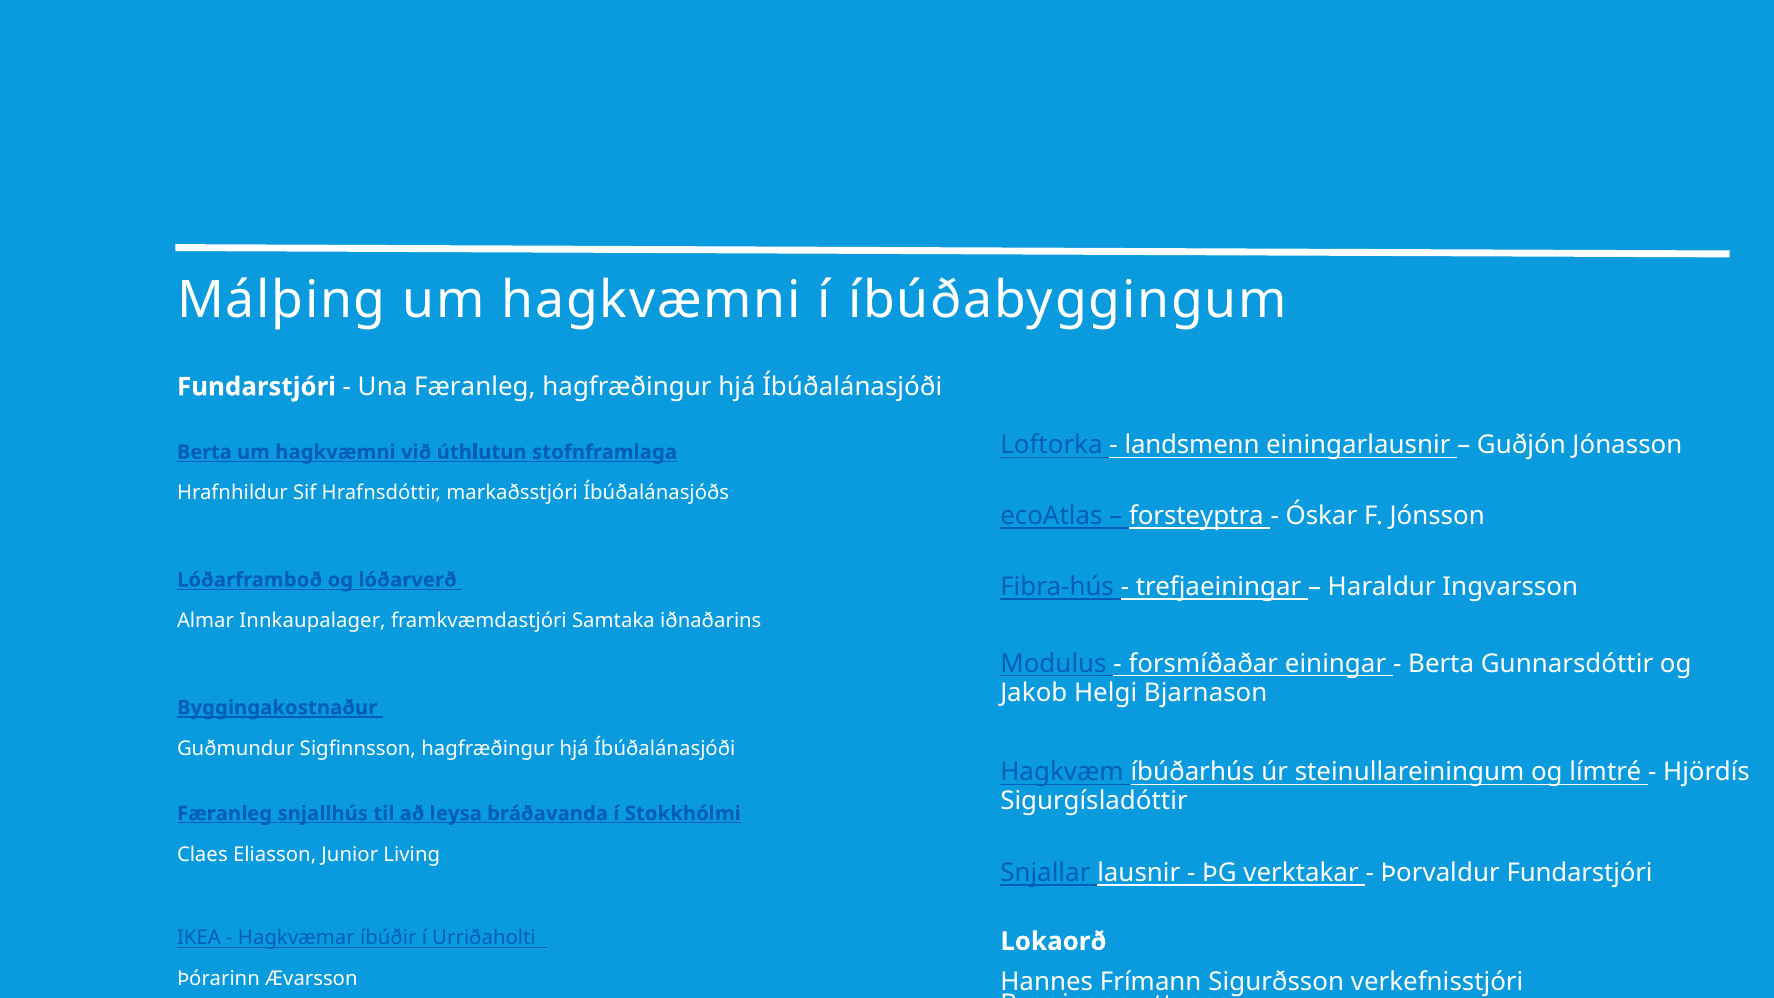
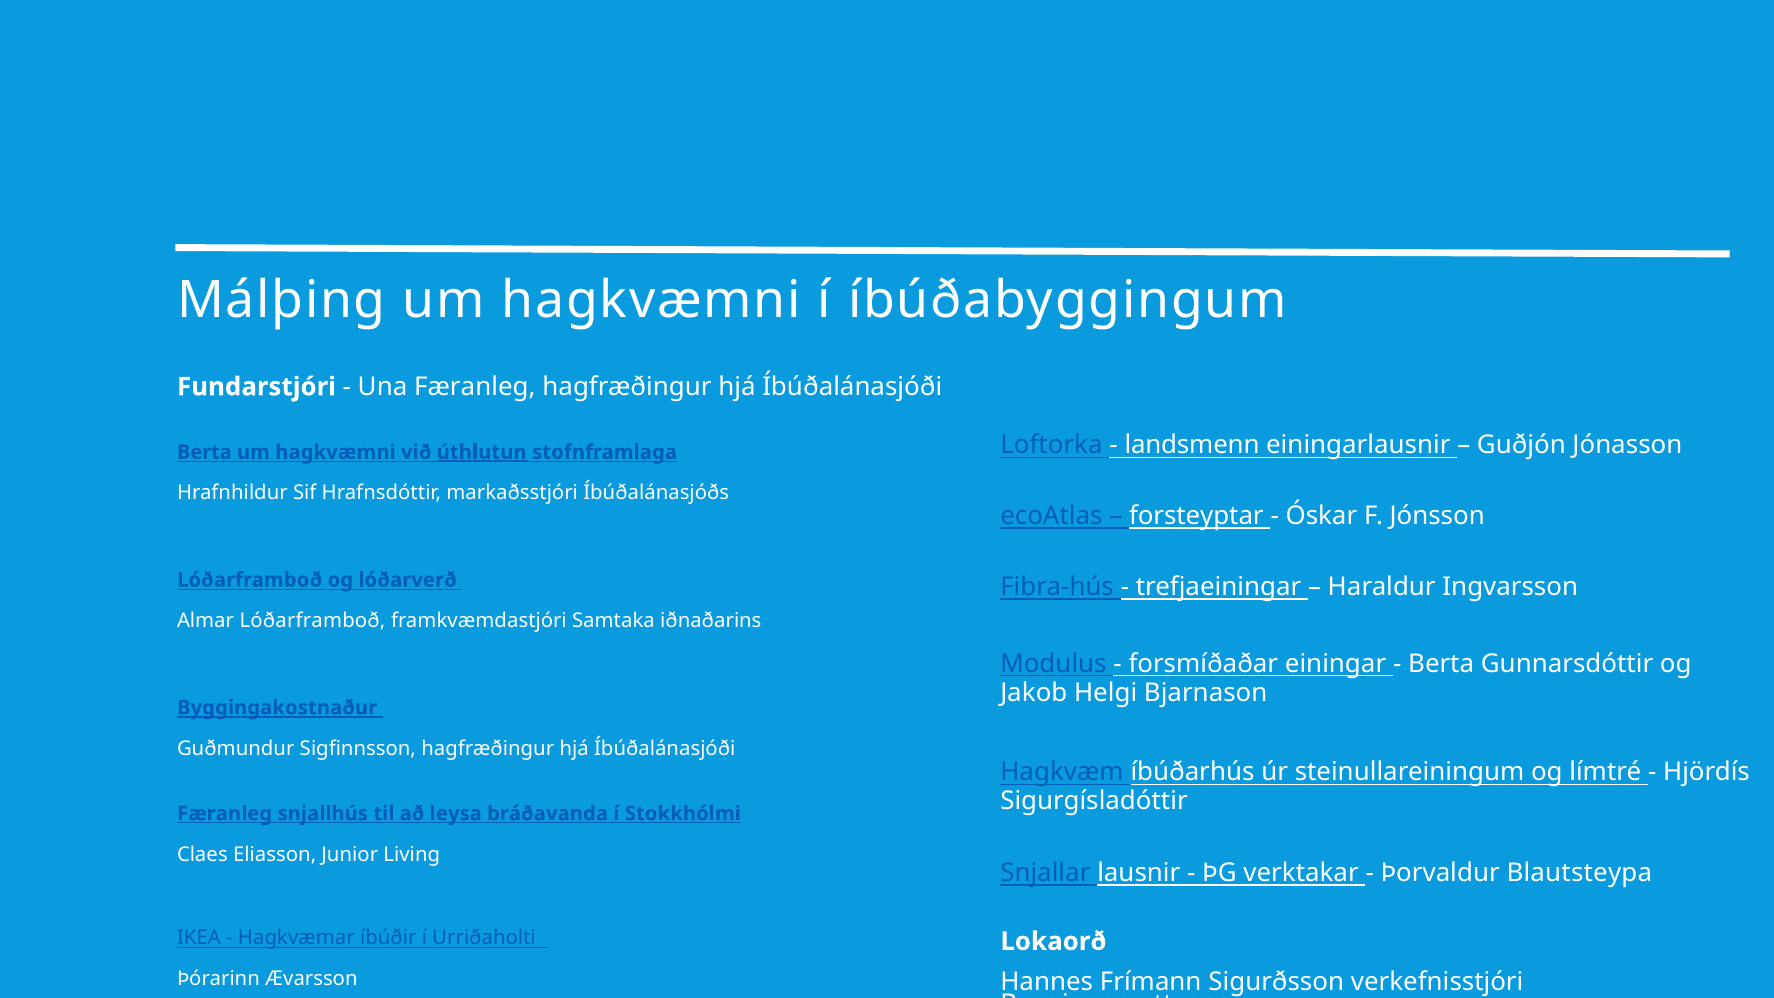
úthlutun underline: none -> present (482, 452)
forsteyptra: forsteyptra -> forsteyptar (1196, 516)
Almar Innkaupalager: Innkaupalager -> Lóðarframboð (313, 621)
Þorvaldur Fundarstjóri: Fundarstjóri -> Blautsteypa (1579, 873)
